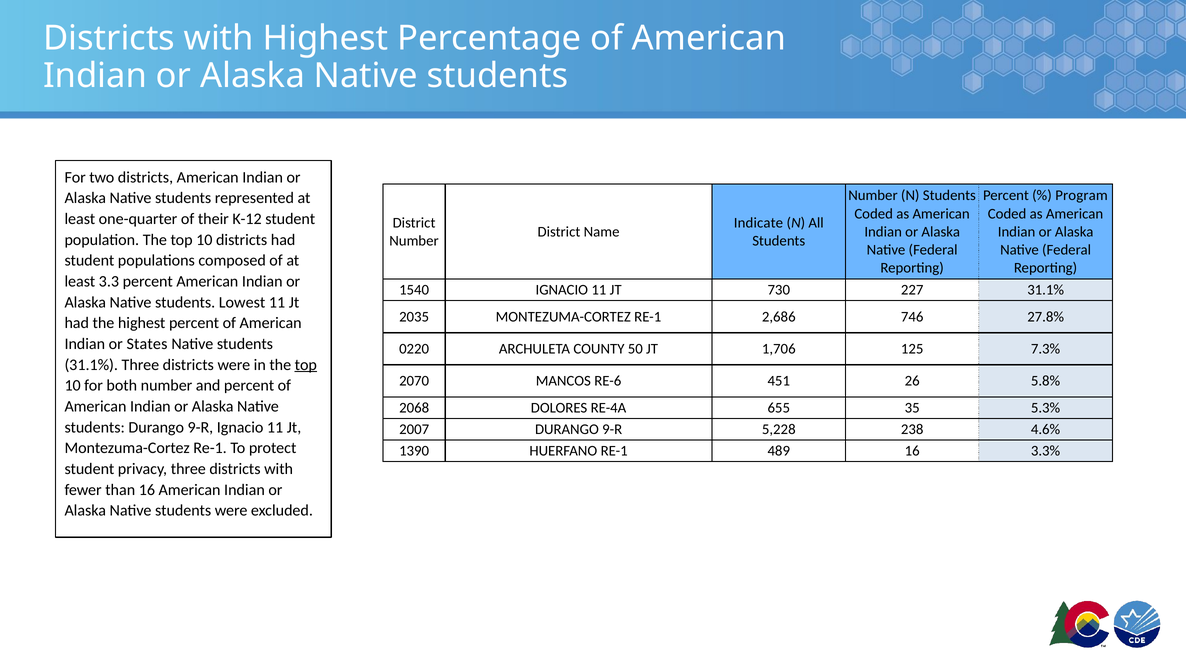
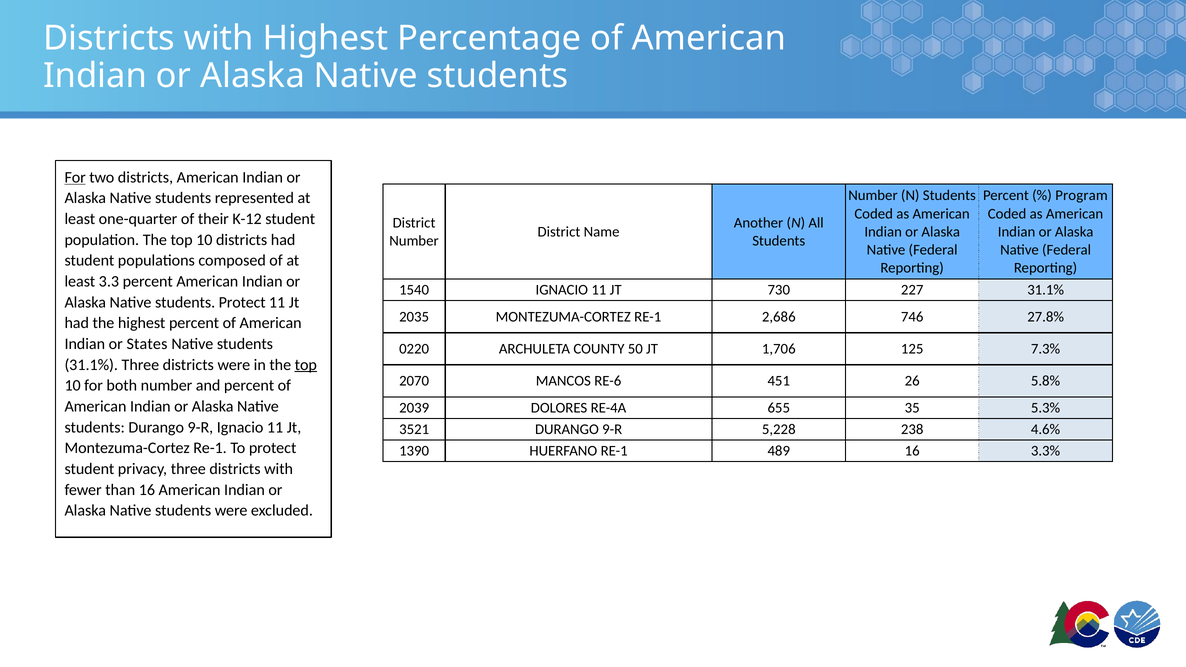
For underline: none -> present (75, 177)
Indicate: Indicate -> Another (759, 223)
students Lowest: Lowest -> Protect (242, 302)
2068: 2068 -> 2039 (414, 408)
2007: 2007 -> 3521 (414, 429)
